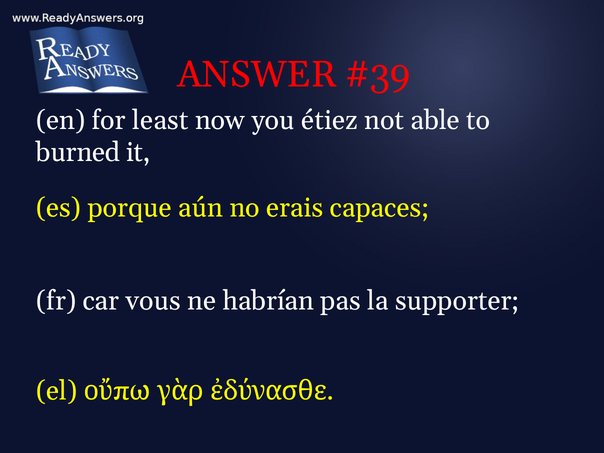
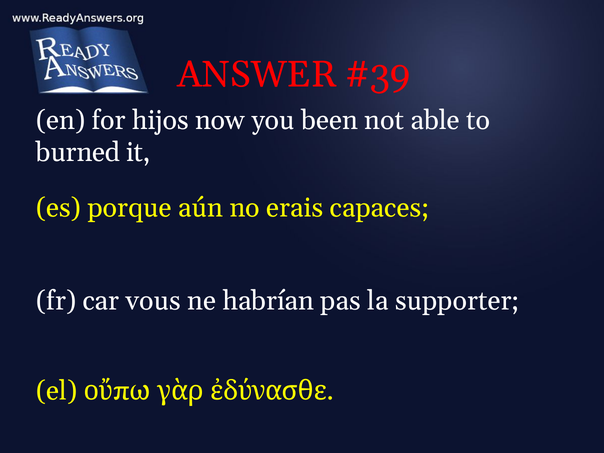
least: least -> hijos (161, 120)
étiez: étiez -> been (330, 120)
